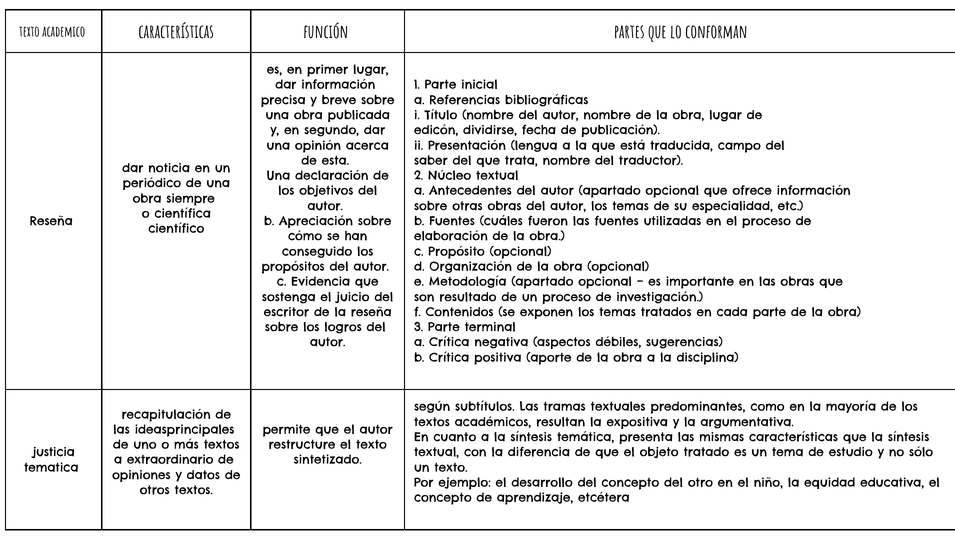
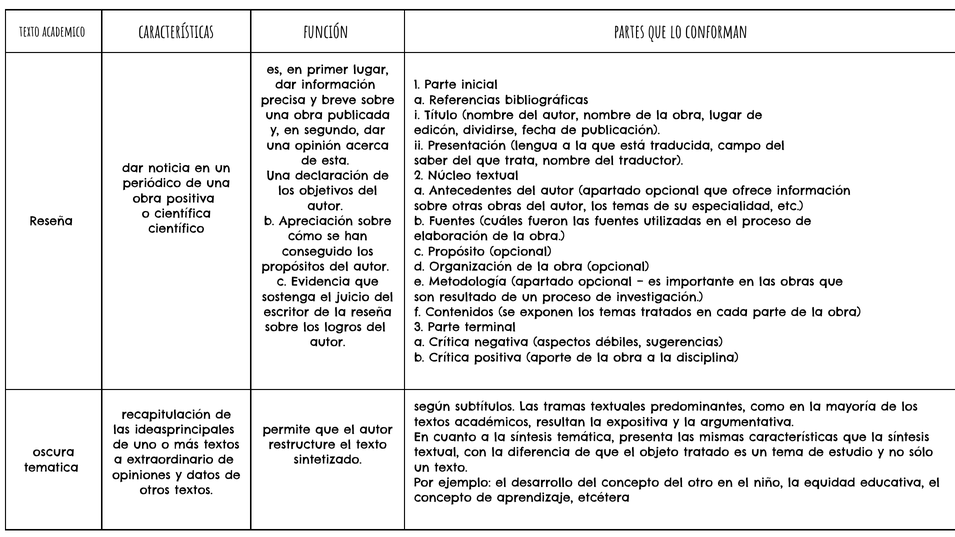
obra siempre: siempre -> positiva (191, 199)
justicia: justicia -> oscura (54, 453)
